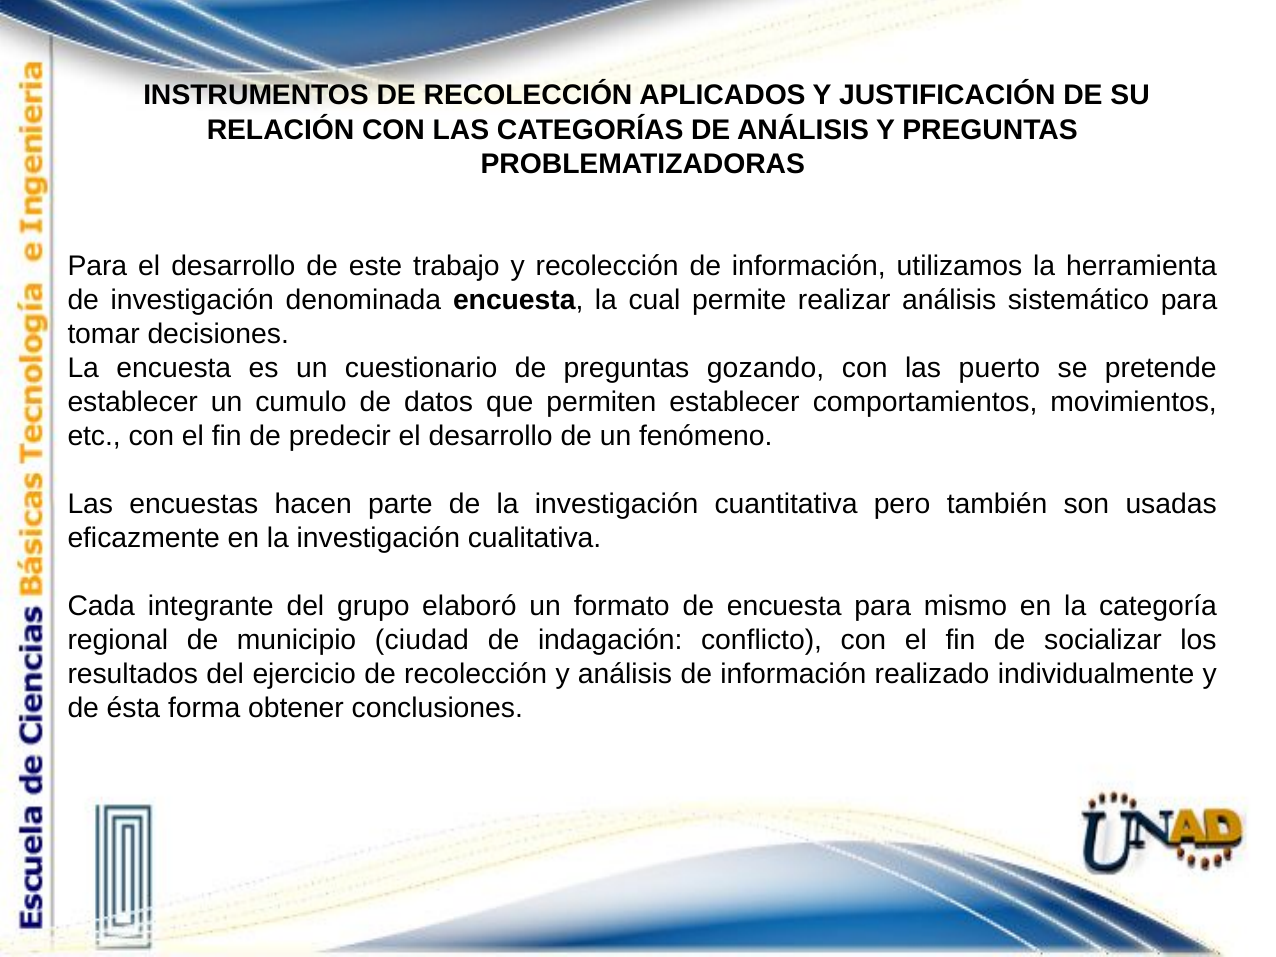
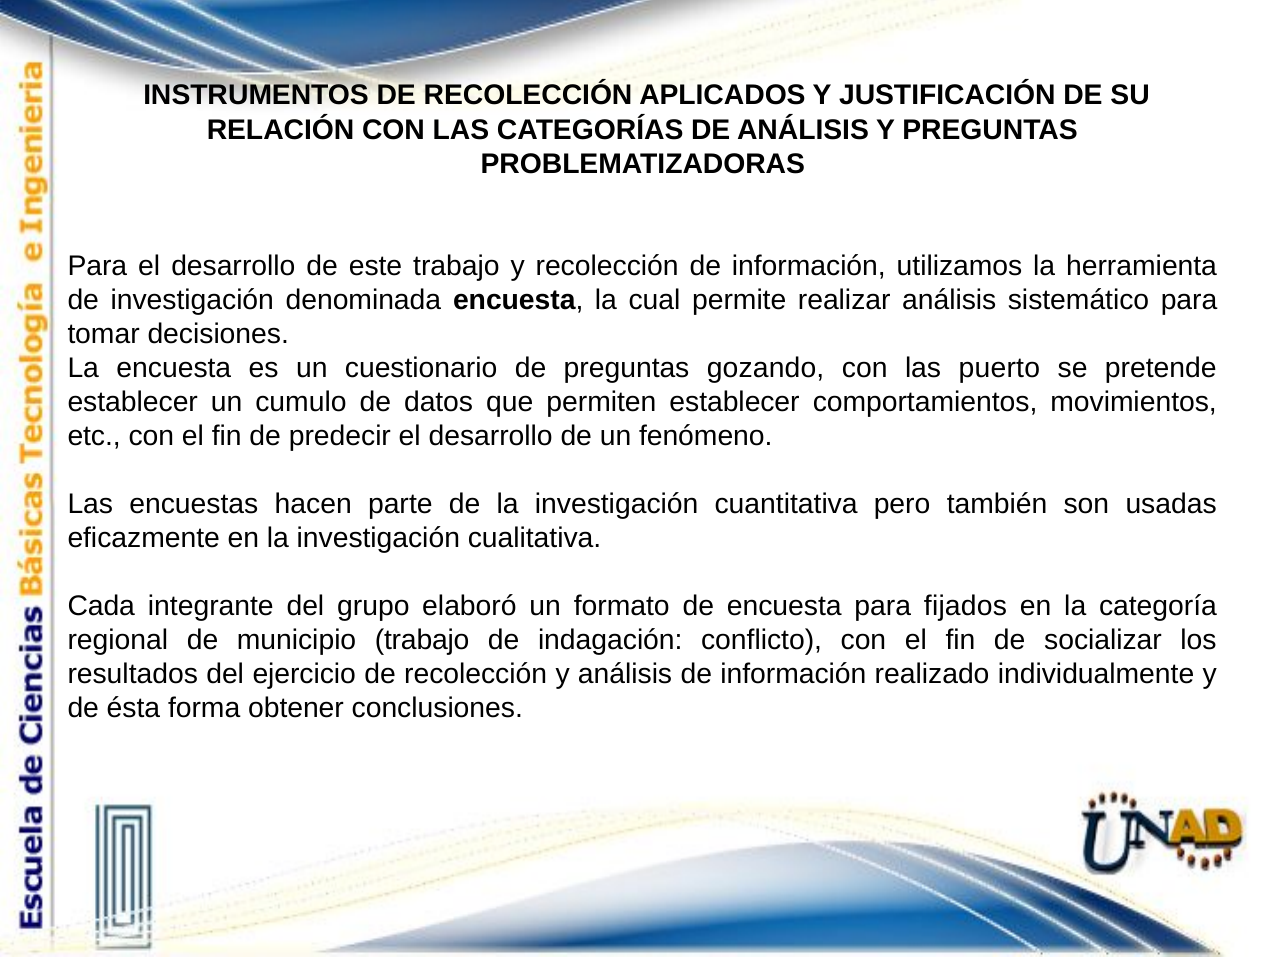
mismo: mismo -> fijados (965, 606)
municipio ciudad: ciudad -> trabajo (422, 640)
